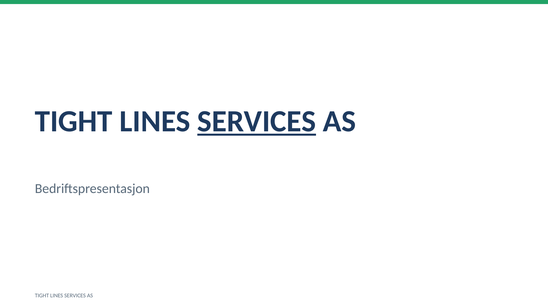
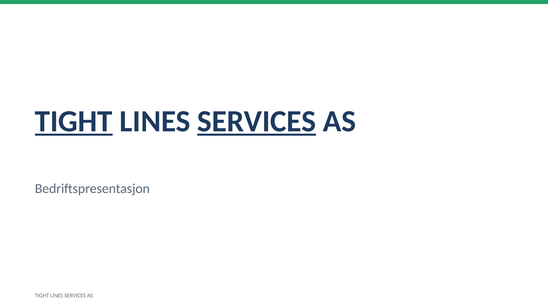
TIGHT underline: none -> present (74, 122)
